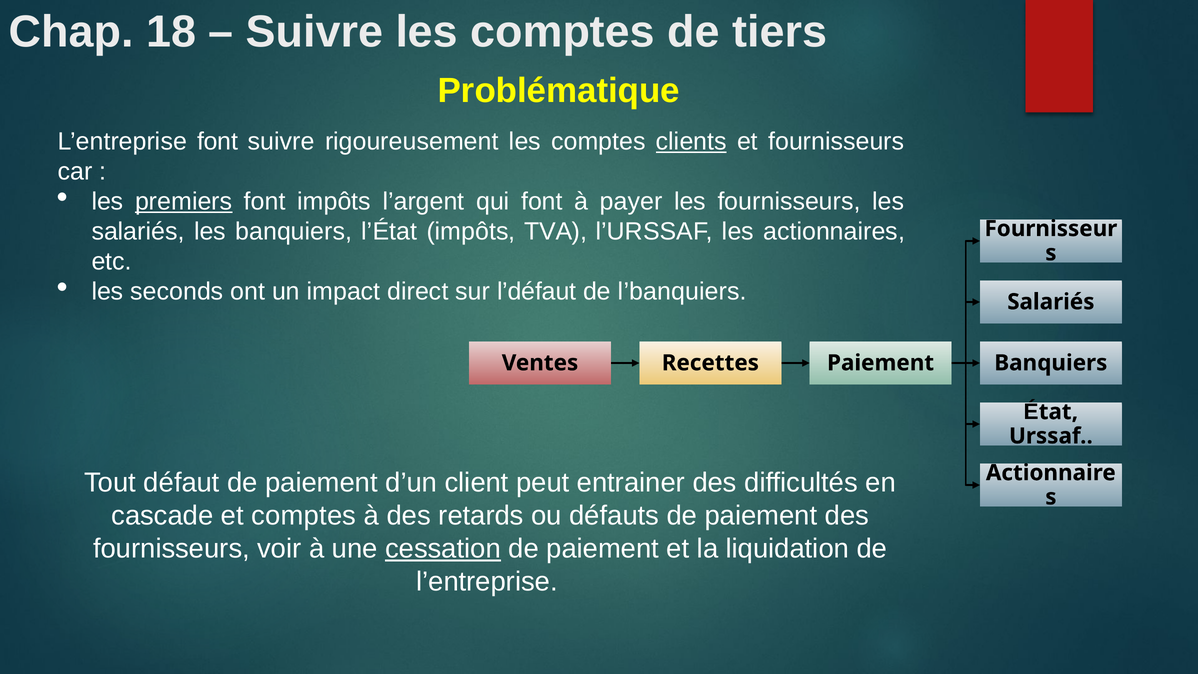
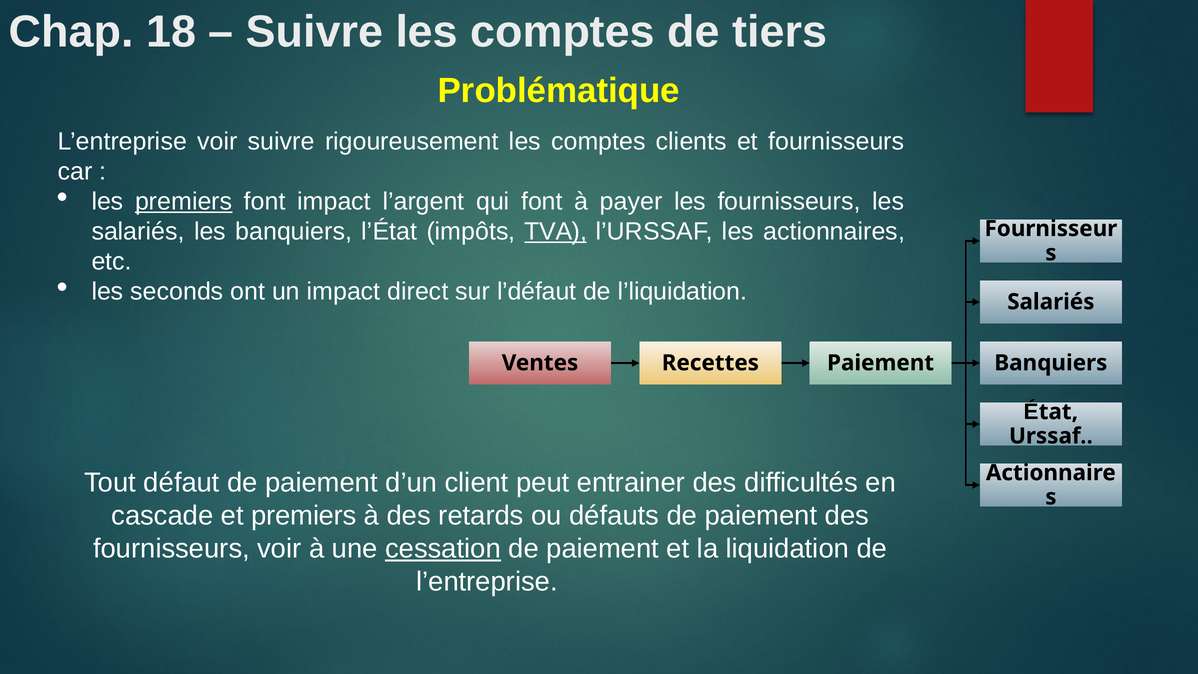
L’entreprise font: font -> voir (217, 141)
clients underline: present -> none (691, 141)
font impôts: impôts -> impact (334, 201)
TVA underline: none -> present (556, 231)
l’banquiers: l’banquiers -> l’liquidation (682, 291)
et comptes: comptes -> premiers (304, 516)
